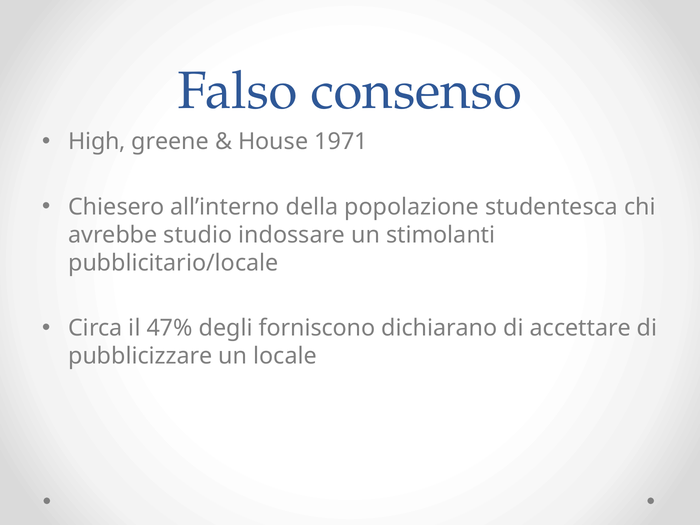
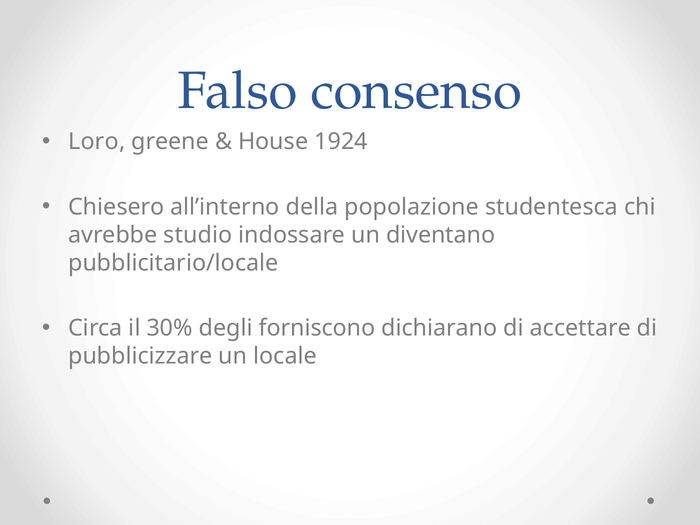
High: High -> Loro (97, 142)
1971: 1971 -> 1924 (341, 142)
stimolanti: stimolanti -> diventano (441, 235)
47%: 47% -> 30% (170, 328)
